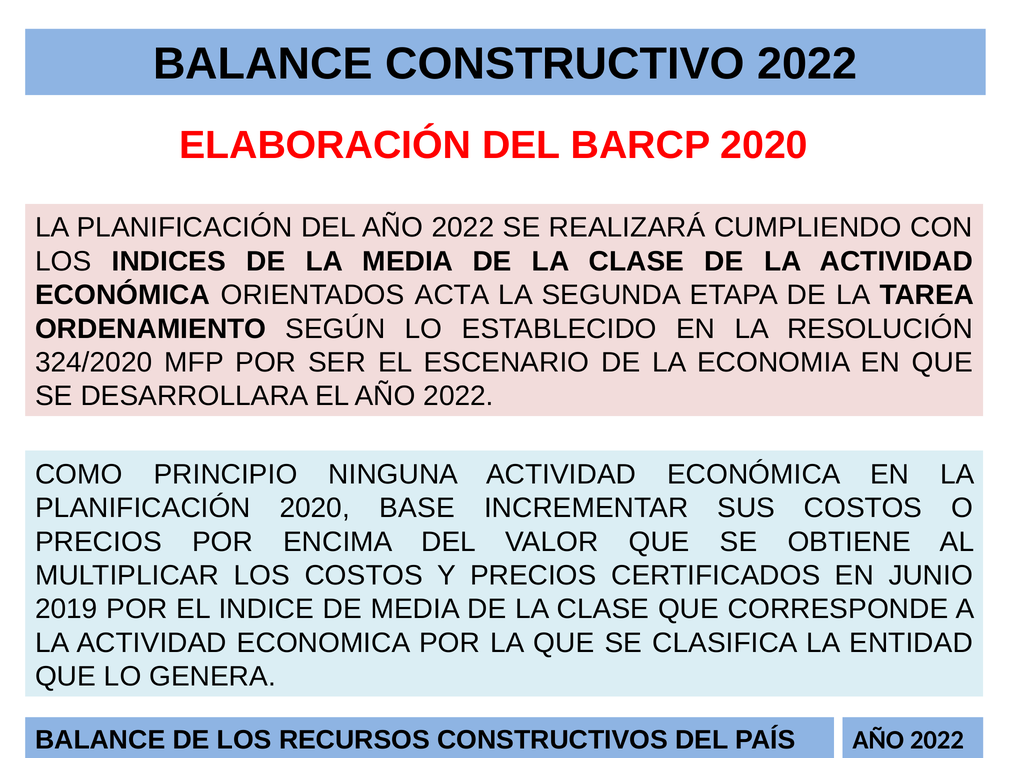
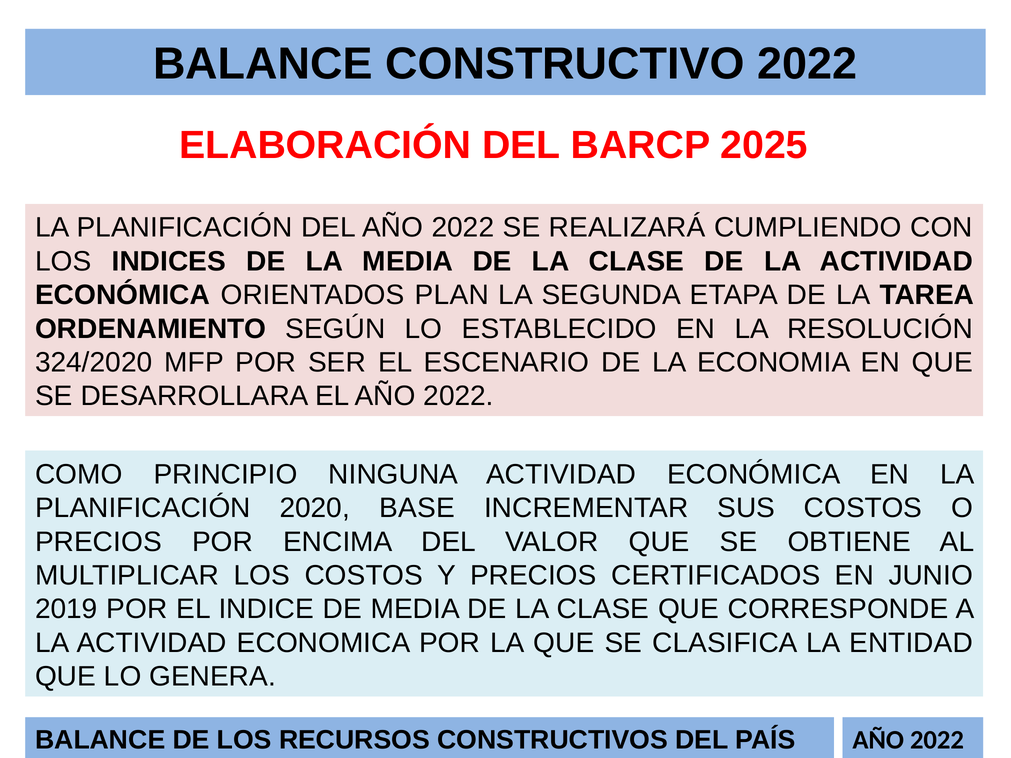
BARCP 2020: 2020 -> 2025 (764, 146)
ACTA: ACTA -> PLAN (452, 295)
